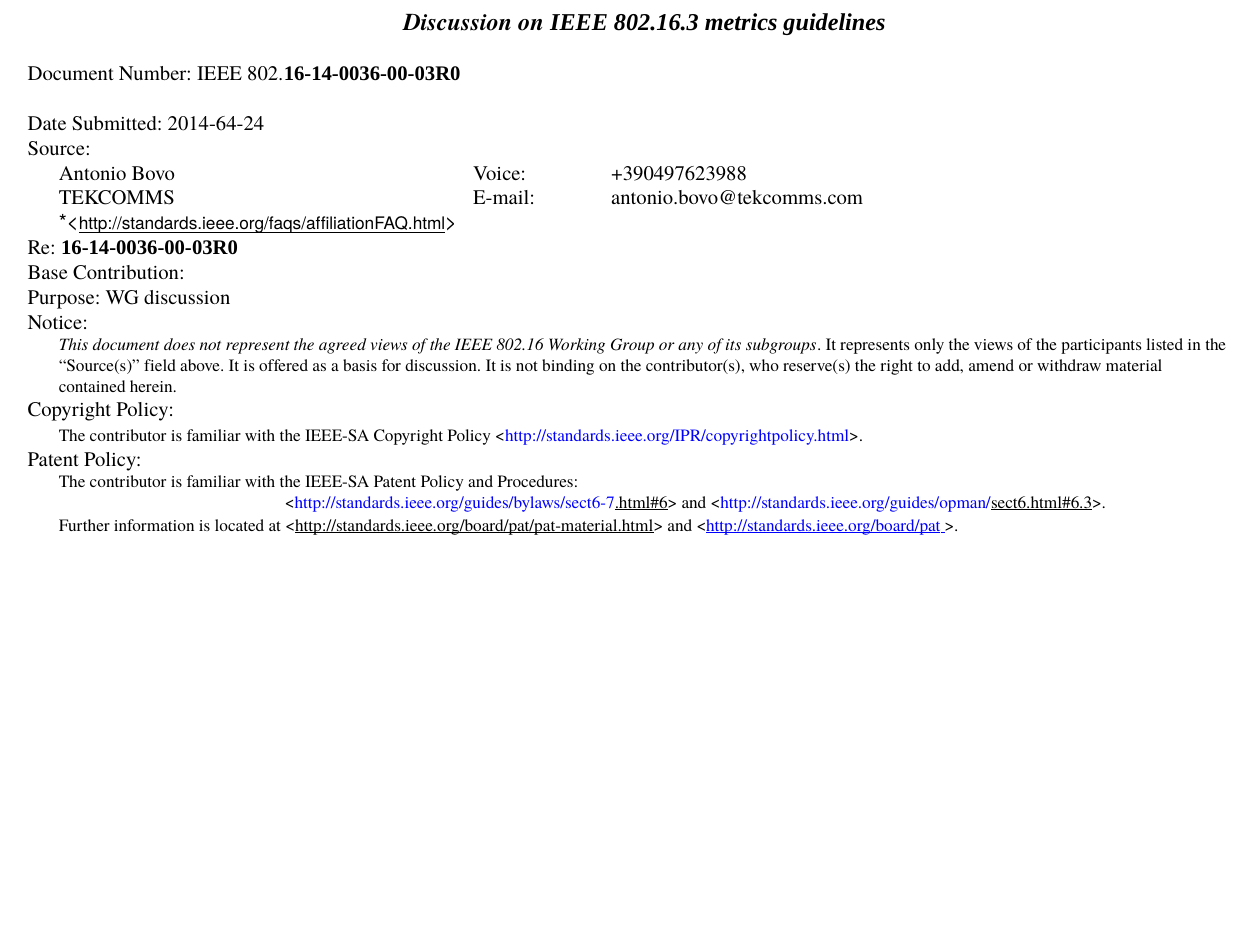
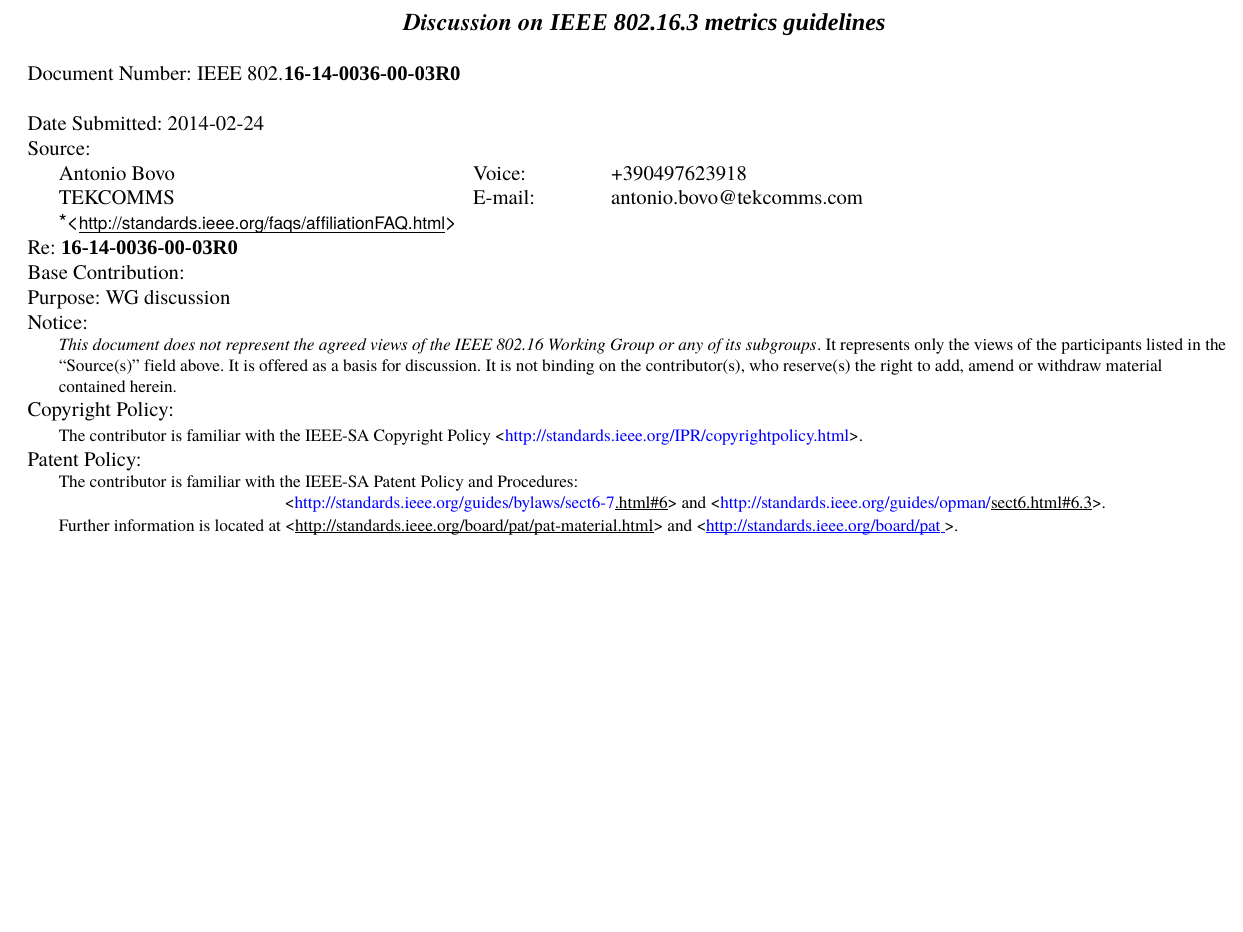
2014-64-24: 2014-64-24 -> 2014-02-24 (216, 124)
+390497623988: +390497623988 -> +390497623918 (679, 173)
